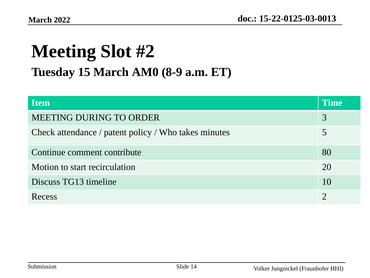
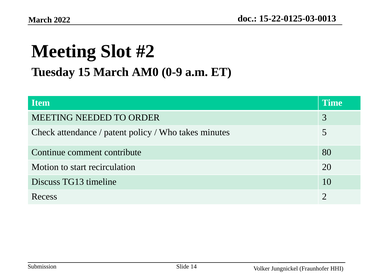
8-9: 8-9 -> 0-9 (172, 72)
DURING: DURING -> NEEDED (94, 117)
